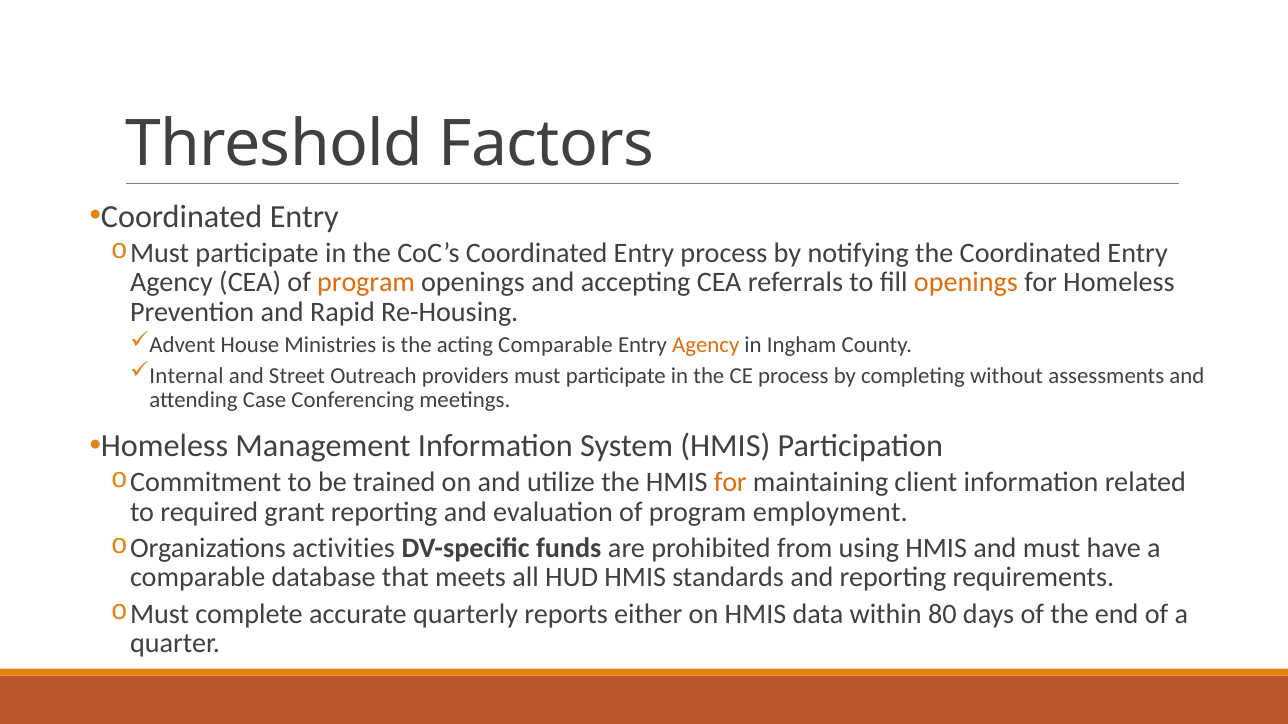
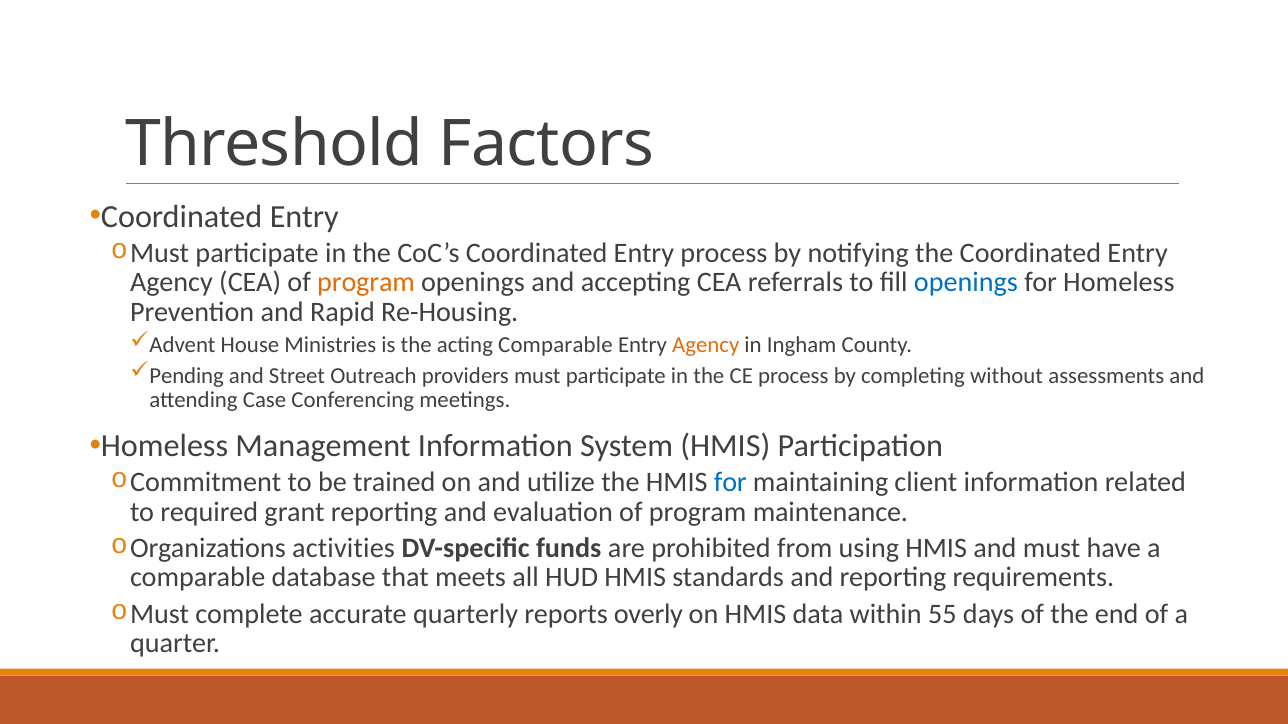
openings colour: orange -> blue (966, 283)
Internal: Internal -> Pending (187, 376)
for colour: orange -> blue (730, 482)
employment: employment -> maintenance (830, 512)
either: either -> overly (648, 614)
80: 80 -> 55 (942, 614)
